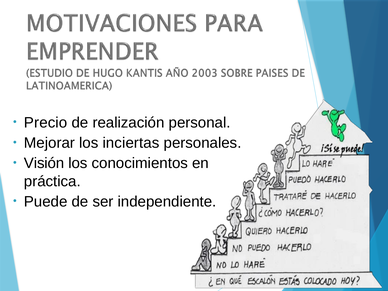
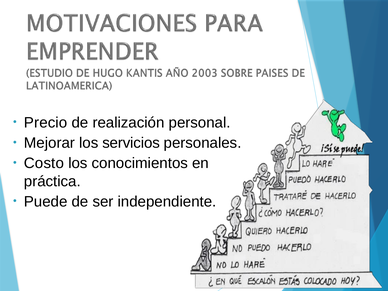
inciertas: inciertas -> servicios (131, 143)
Visión: Visión -> Costo (44, 163)
